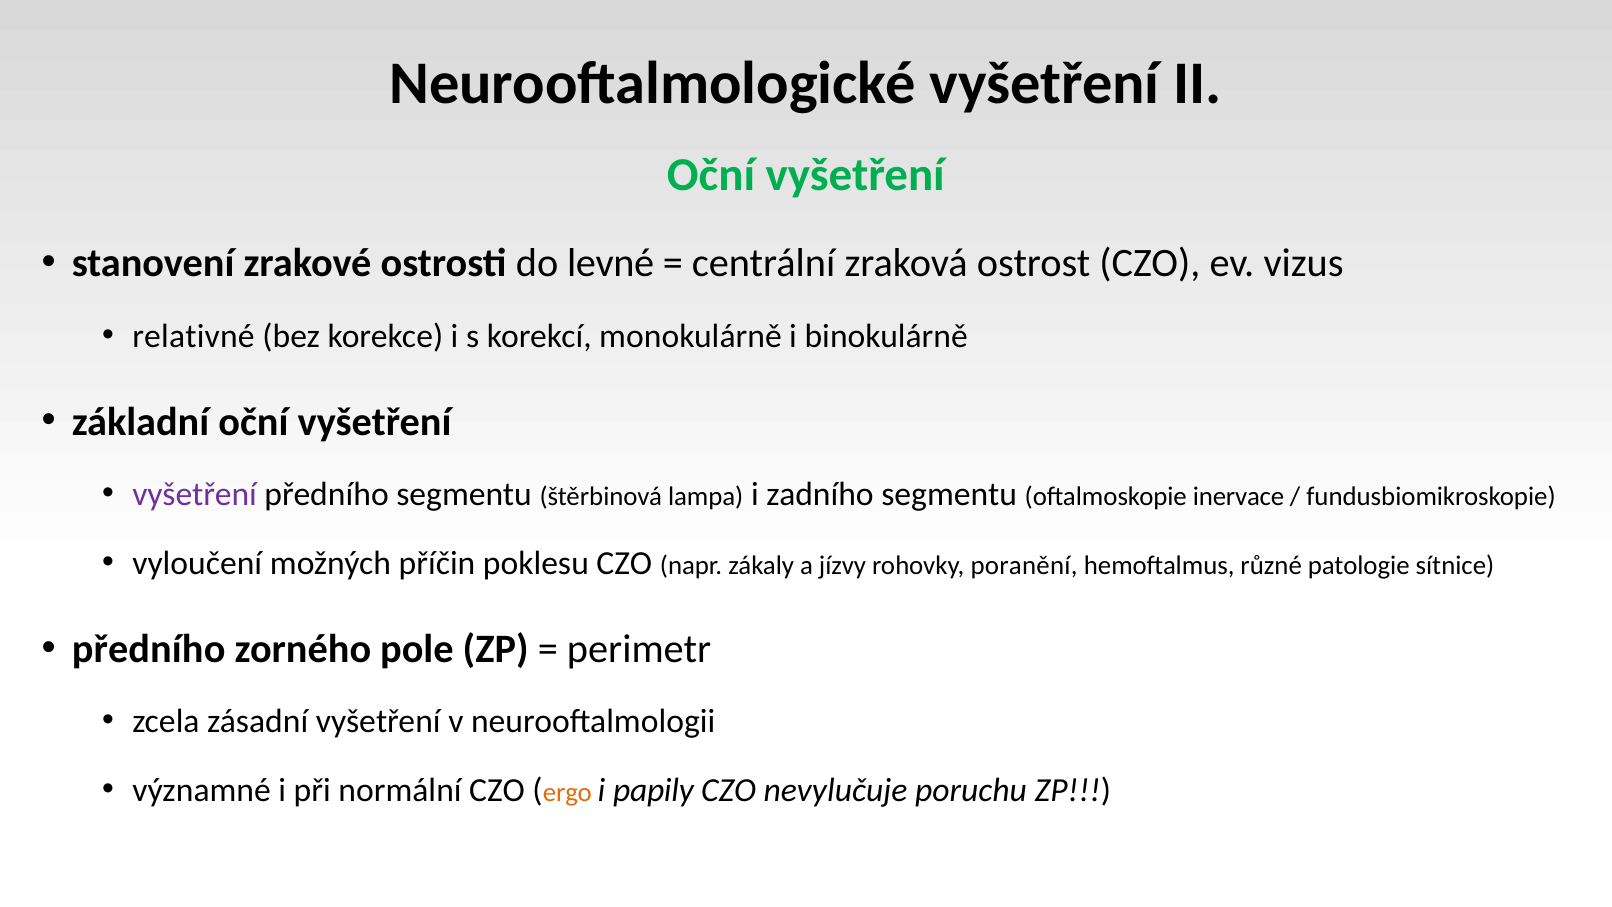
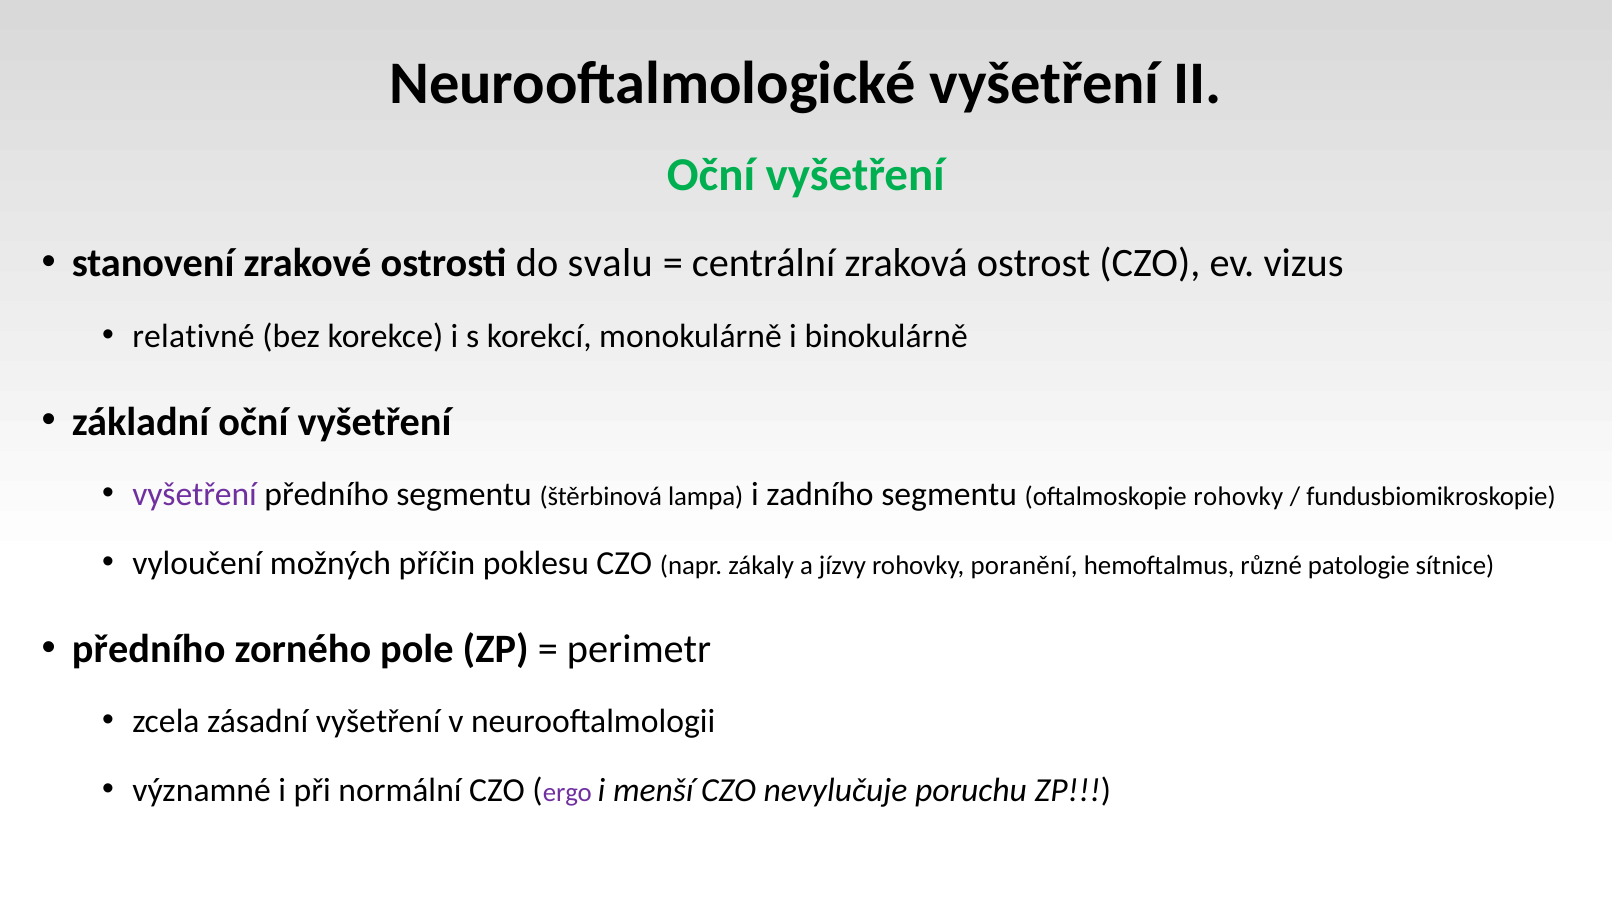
levné: levné -> svalu (610, 264)
oftalmoskopie inervace: inervace -> rohovky (1238, 496)
ergo colour: orange -> purple (567, 793)
papily: papily -> menší (653, 790)
